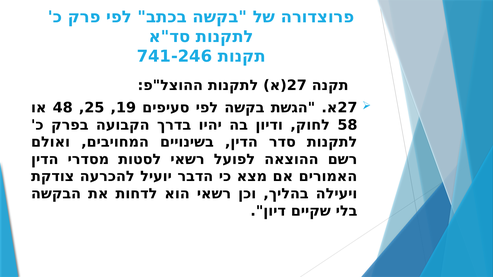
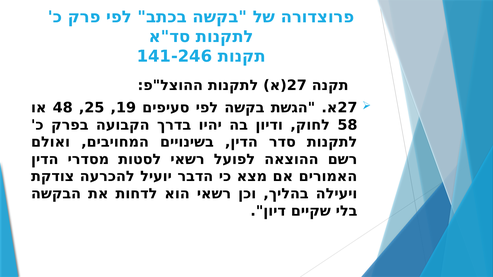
741-246: 741-246 -> 141-246 (174, 56)
